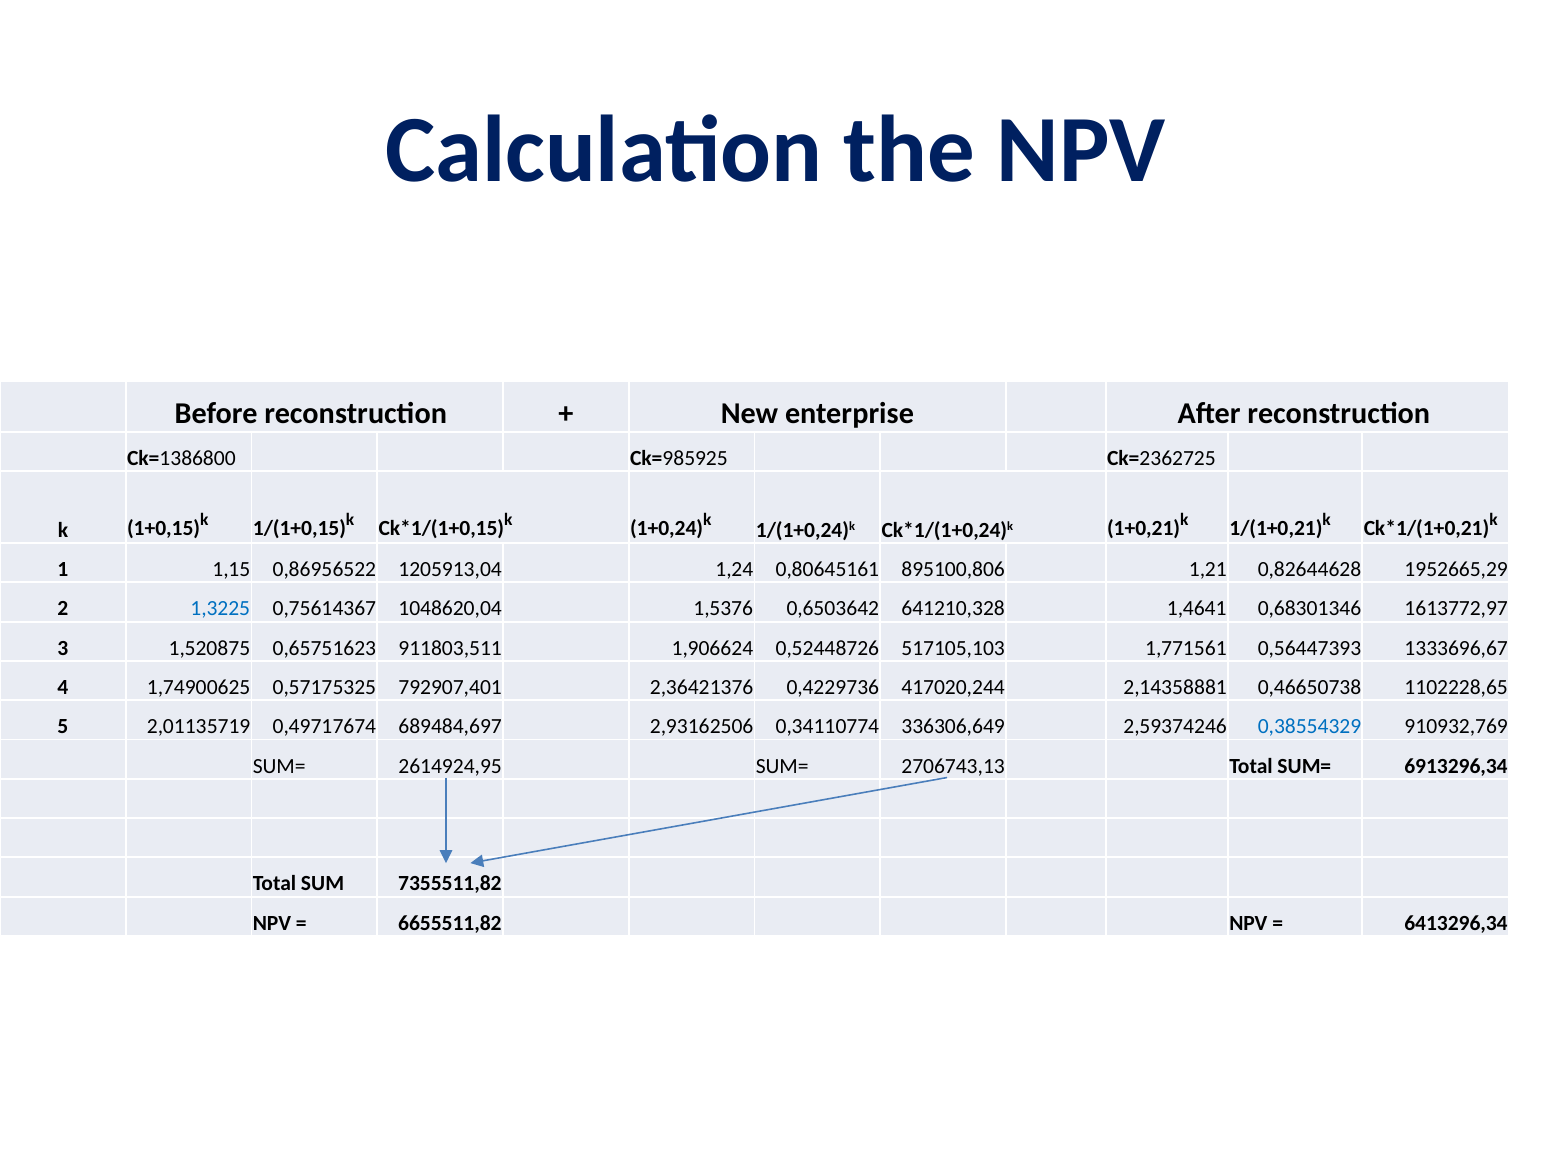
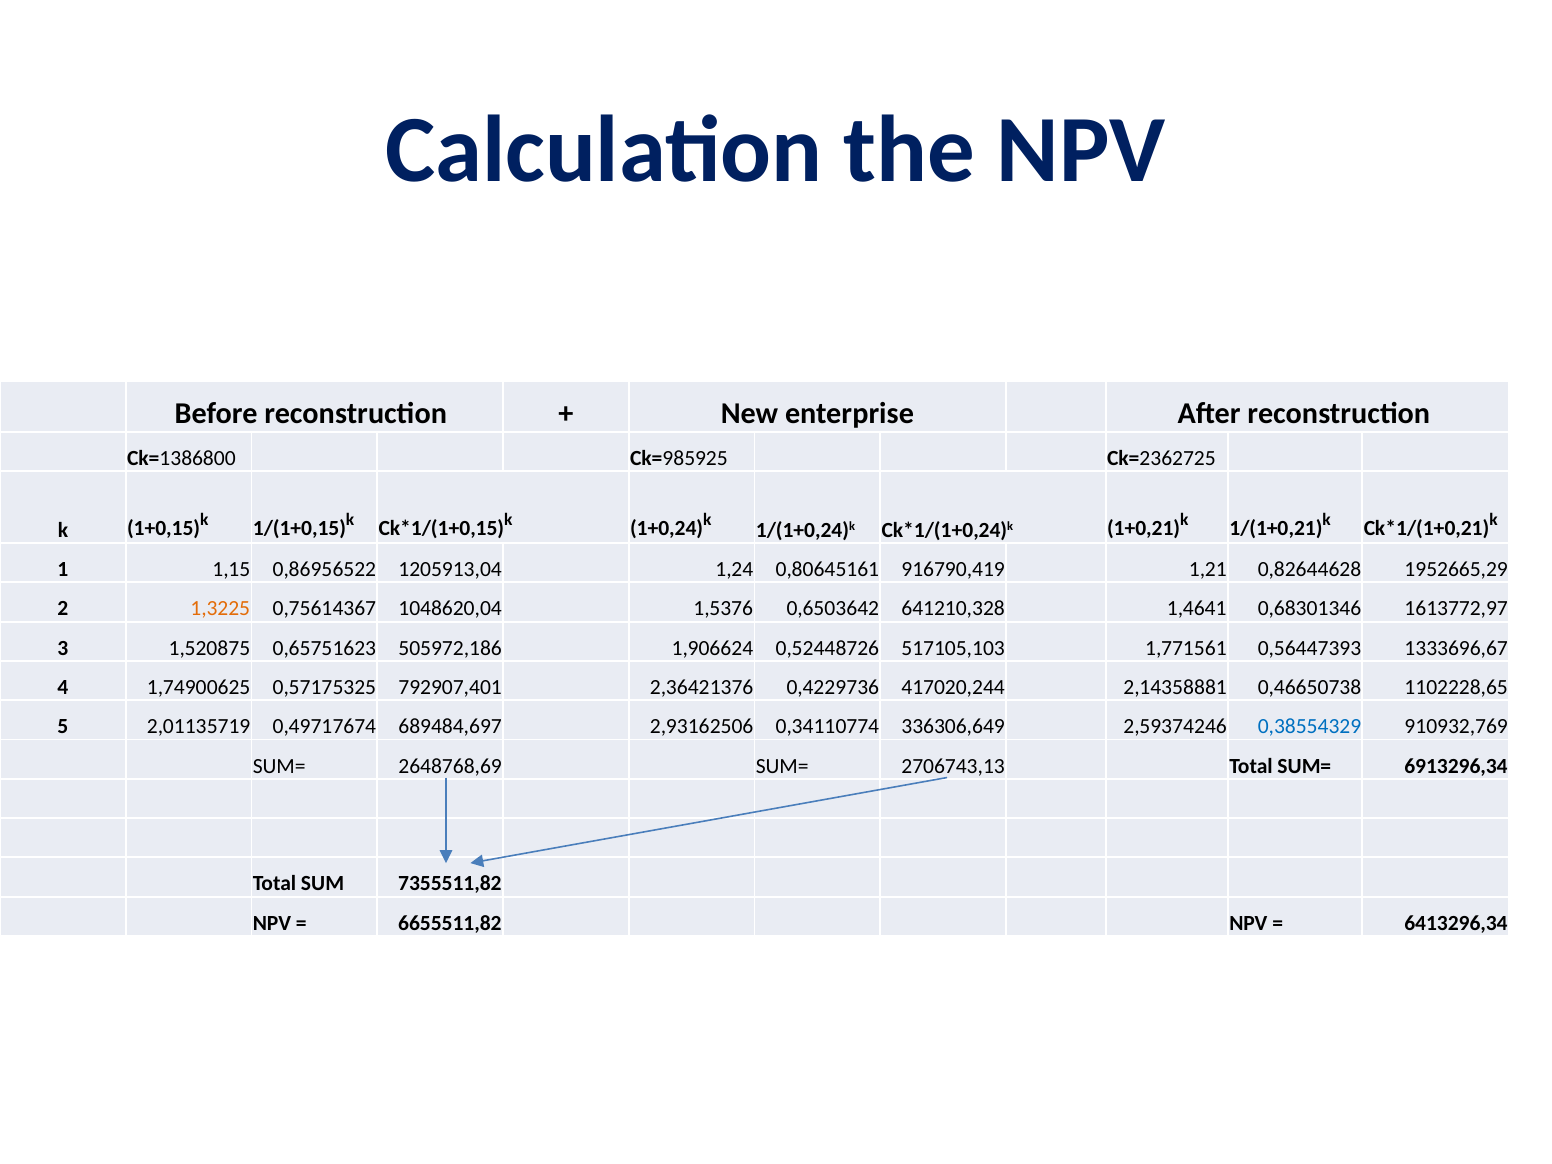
895100,806: 895100,806 -> 916790,419 (953, 569)
1,3225 colour: blue -> orange (220, 609)
911803,511: 911803,511 -> 505972,186 (450, 648)
2614924,95: 2614924,95 -> 2648768,69 (450, 766)
